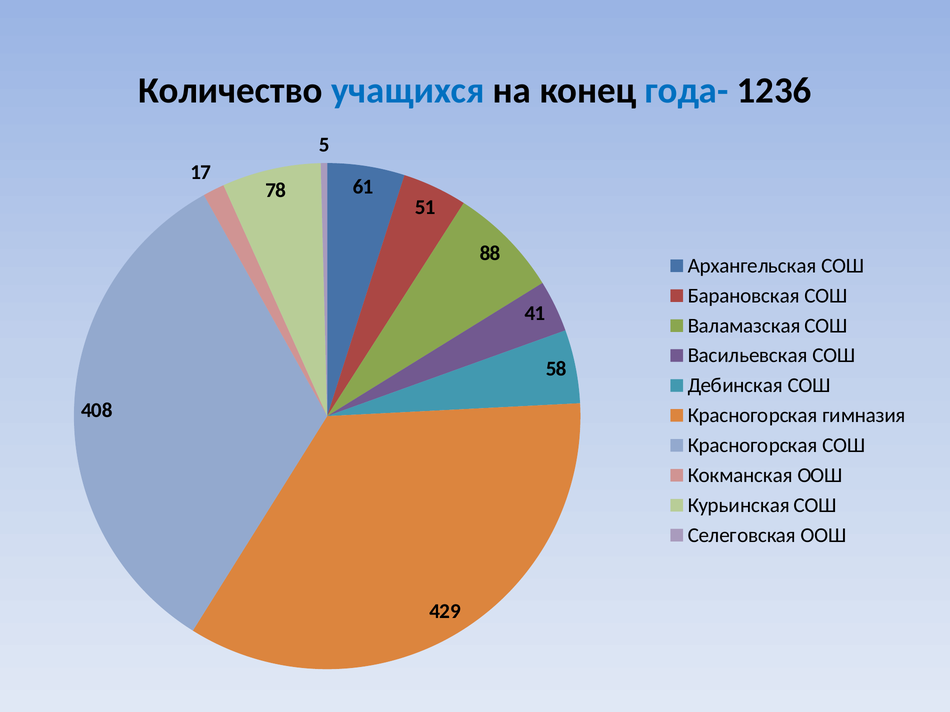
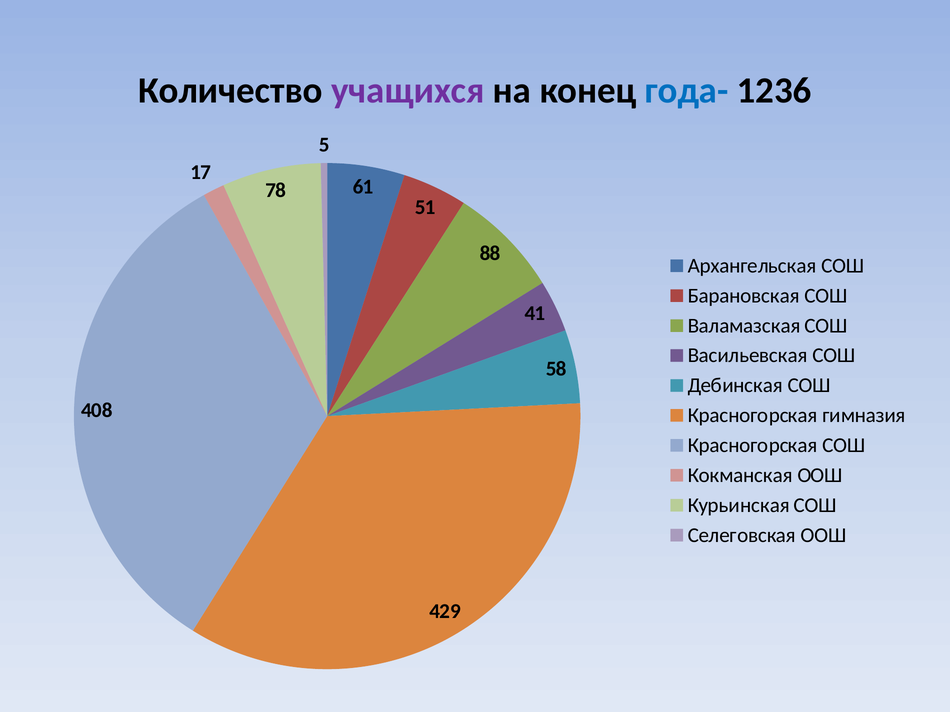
учащихся colour: blue -> purple (408, 90)
